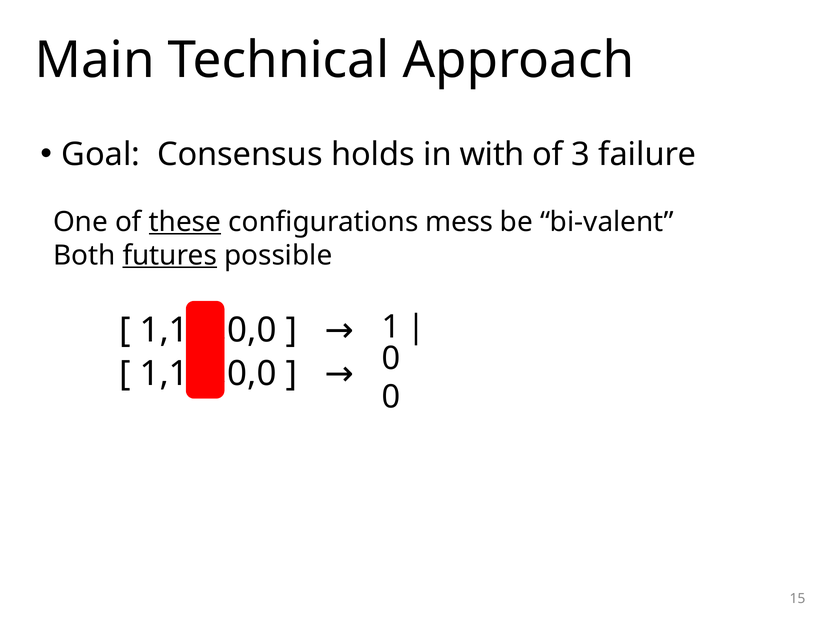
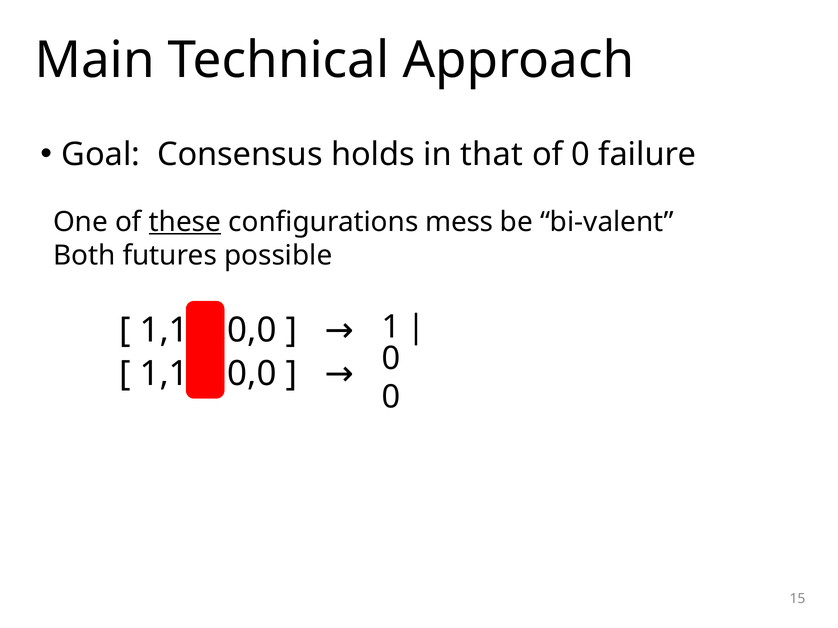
with: with -> that (492, 154)
of 3: 3 -> 0 (581, 154)
futures underline: present -> none (170, 256)
